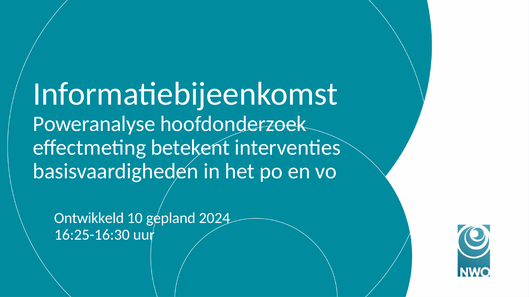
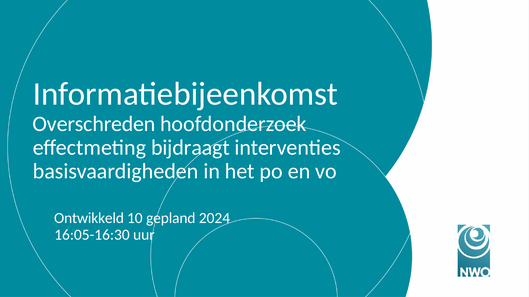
Poweranalyse: Poweranalyse -> Overschreden (94, 124)
betekent: betekent -> bijdraagt (190, 148)
16:25-16:30: 16:25-16:30 -> 16:05-16:30 (92, 235)
